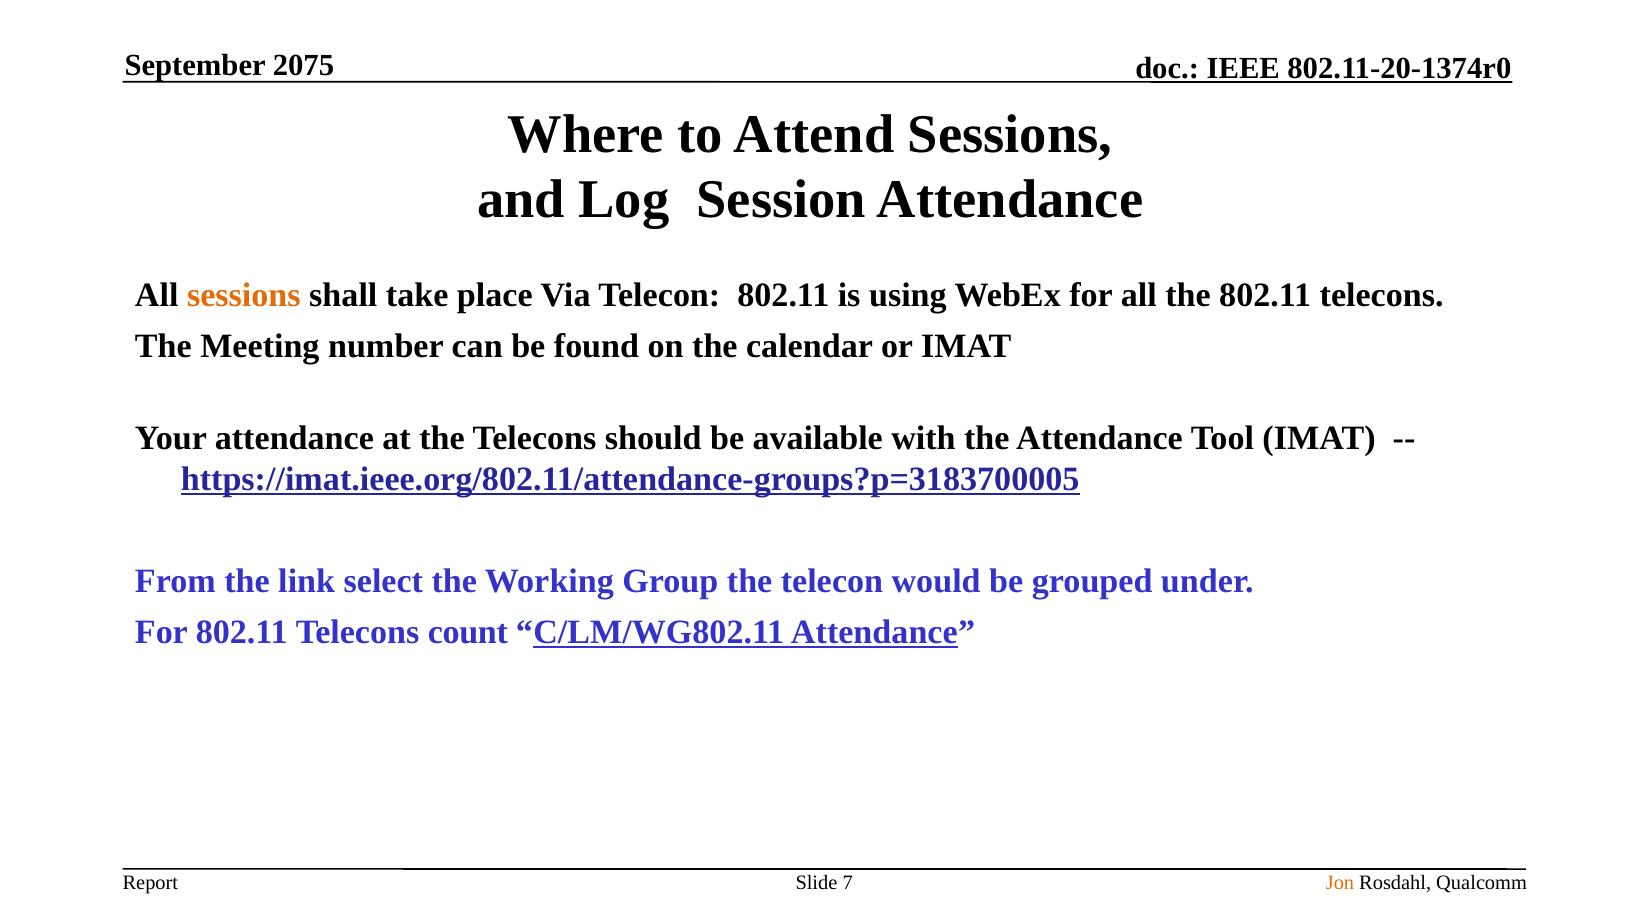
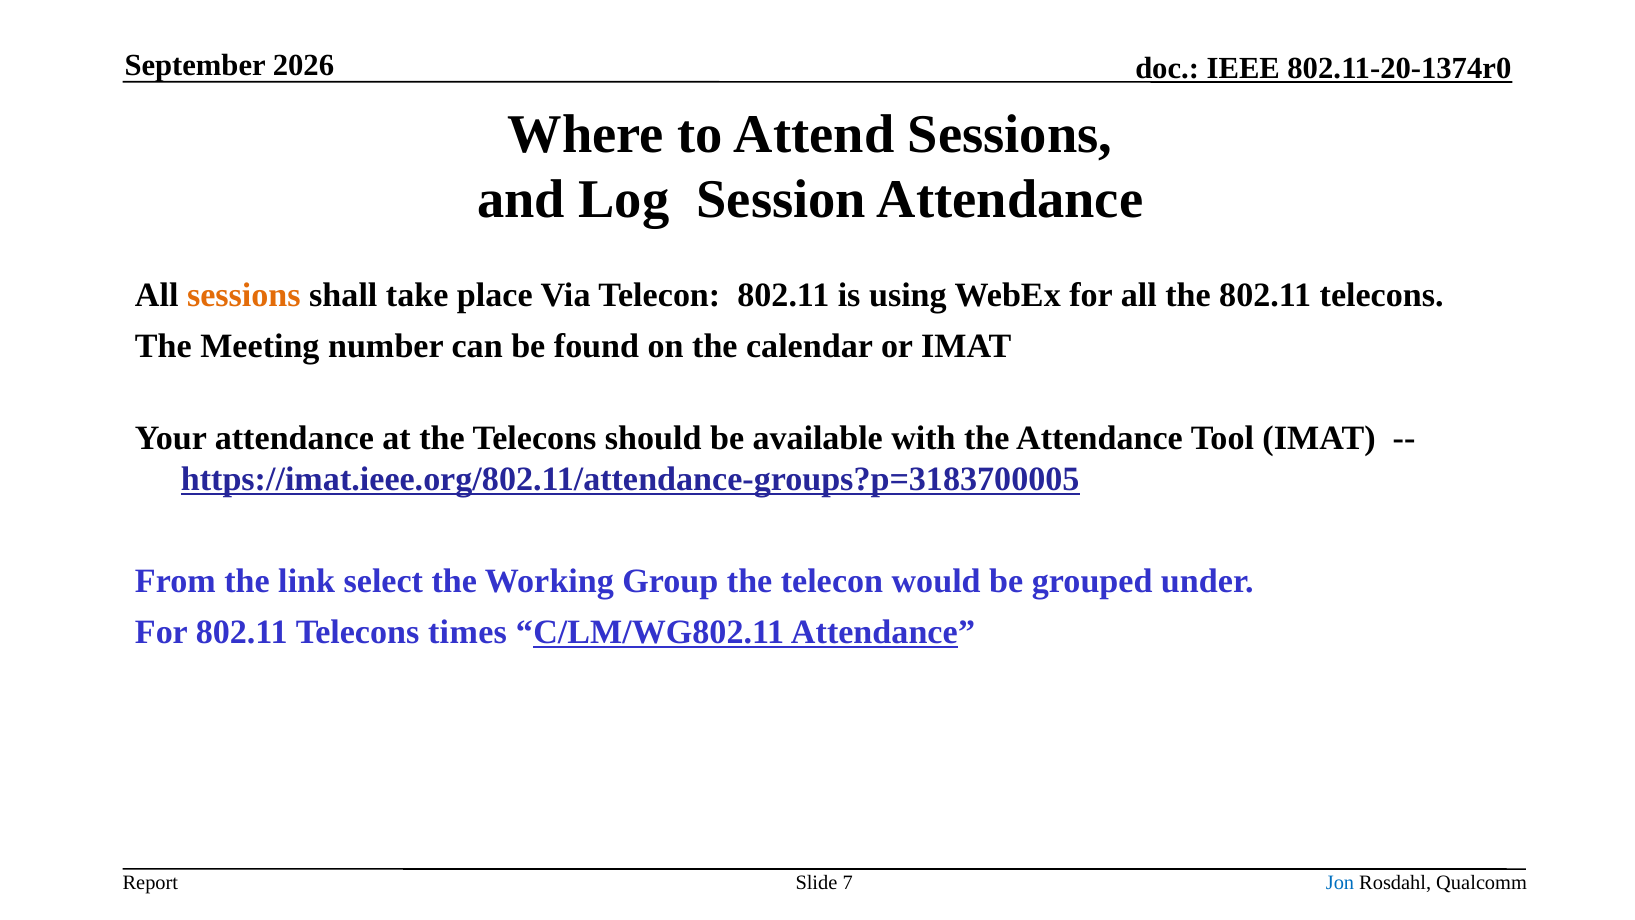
2075: 2075 -> 2026 (303, 65)
count: count -> times (468, 632)
Jon colour: orange -> blue (1340, 882)
